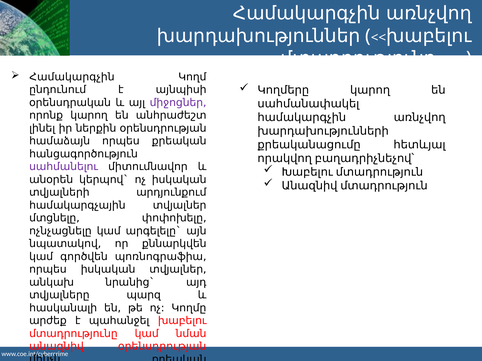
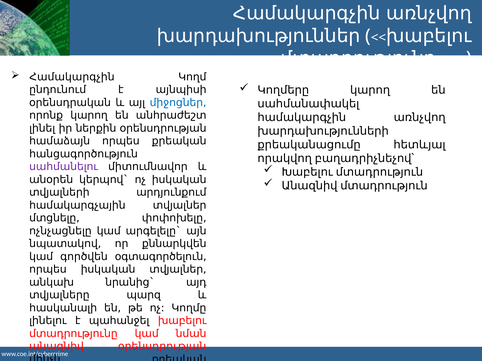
միջոցներ colour: purple -> blue (178, 103)
պոռնոգրաֆիա: պոռնոգրաֆիա -> օգտագործելուն (161, 257)
արժեք: արժեք -> լինելու (48, 321)
